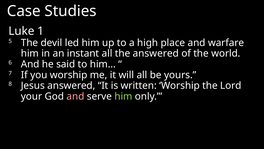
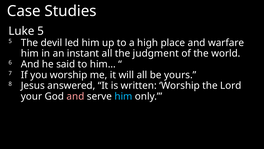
Luke 1: 1 -> 5 (41, 31)
the answered: answered -> judgment (156, 53)
him colour: light green -> light blue (123, 96)
